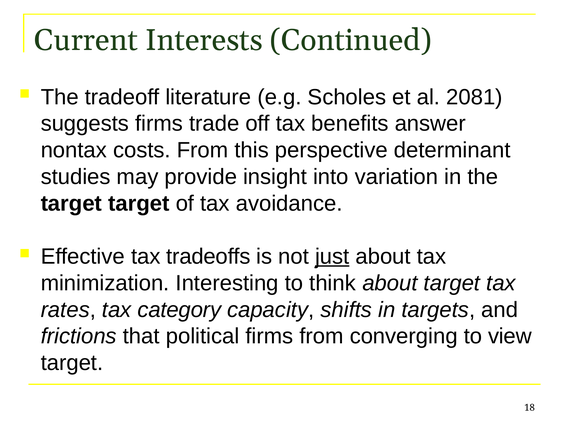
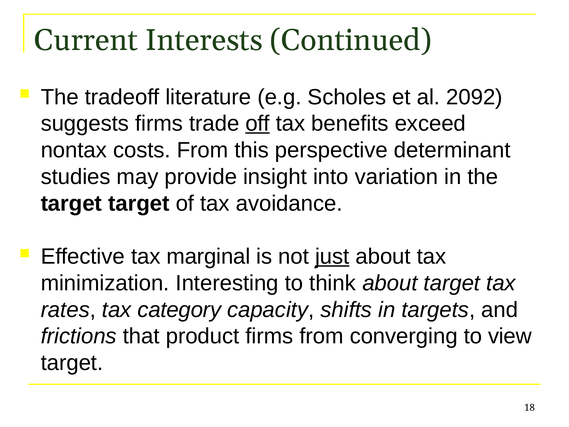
2081: 2081 -> 2092 (474, 97)
off underline: none -> present (258, 124)
answer: answer -> exceed (430, 124)
tradeoffs: tradeoffs -> marginal (208, 256)
political: political -> product (203, 336)
